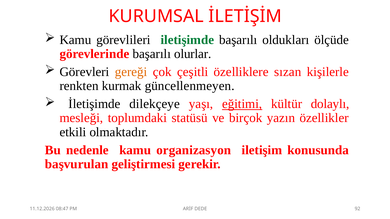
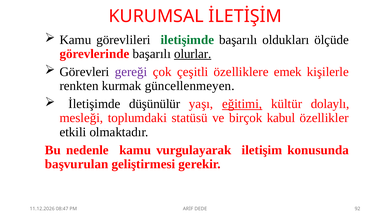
olurlar underline: none -> present (193, 54)
gereği colour: orange -> purple (131, 72)
sızan: sızan -> emek (288, 72)
dilekçeye: dilekçeye -> düşünülür (155, 104)
yazın: yazın -> kabul (281, 118)
organizasyon: organizasyon -> vurgulayarak (194, 150)
